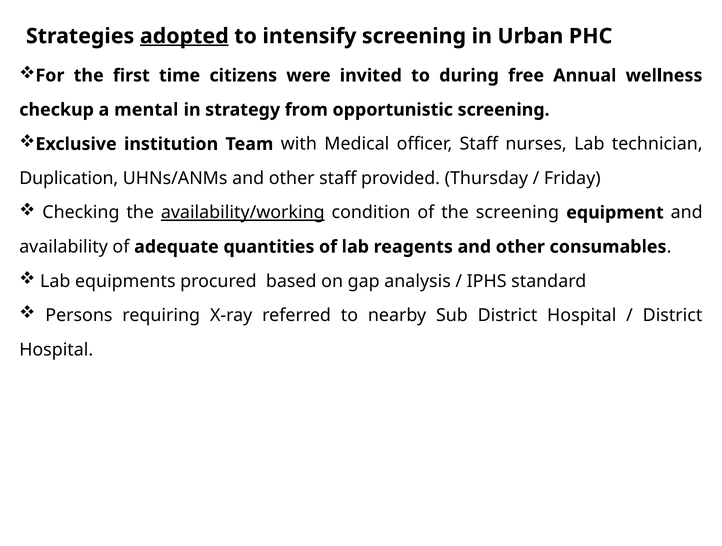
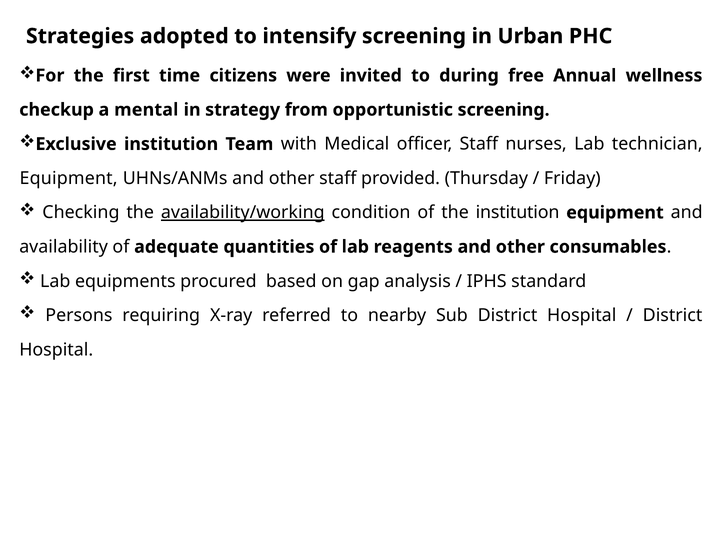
adopted underline: present -> none (184, 36)
Duplication: Duplication -> Equipment (69, 178)
the screening: screening -> institution (518, 212)
